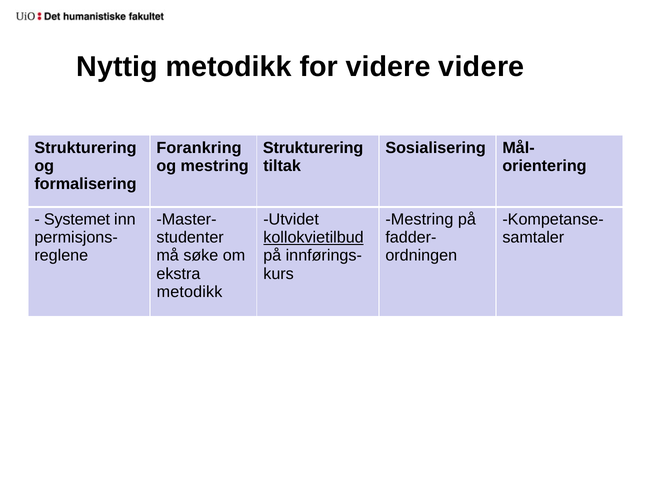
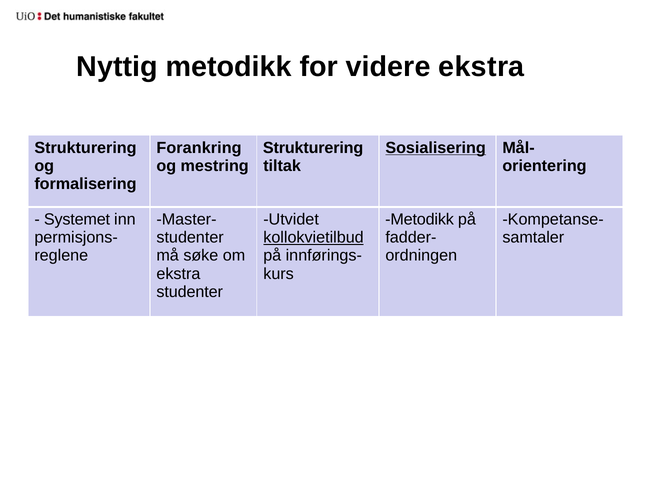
videre videre: videre -> ekstra (481, 67)
Sosialisering underline: none -> present (436, 148)
Mestring: Mestring -> Metodikk (420, 220)
metodikk: metodikk -> studenter (190, 292)
